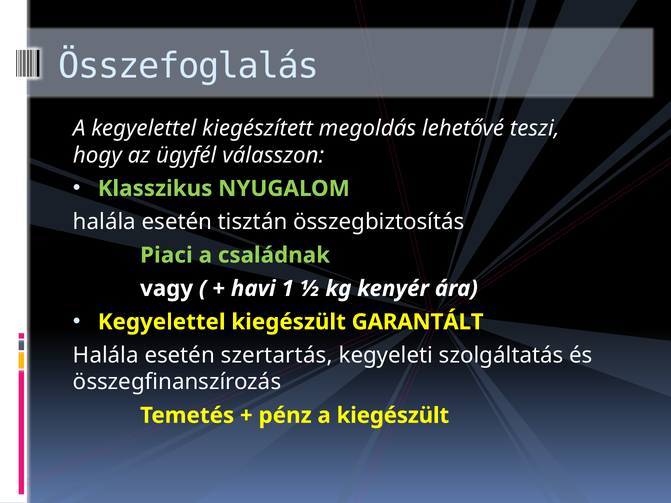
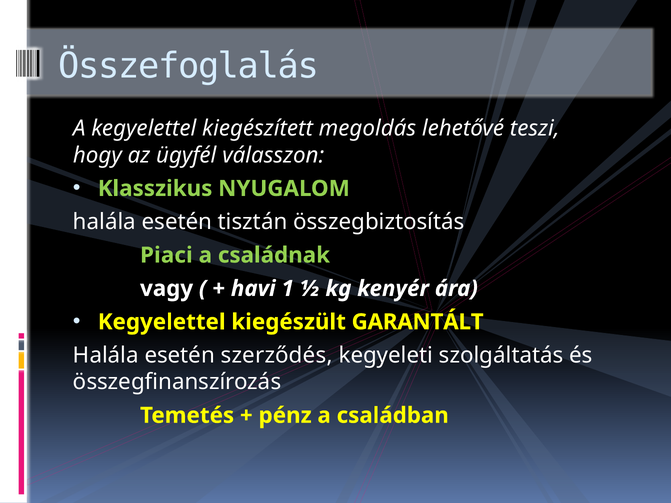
szertartás: szertartás -> szerződés (277, 355)
a kiegészült: kiegészült -> családban (393, 416)
